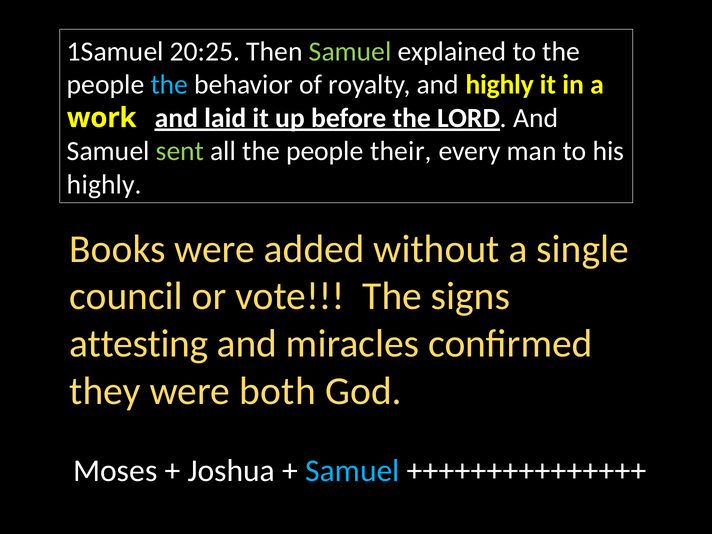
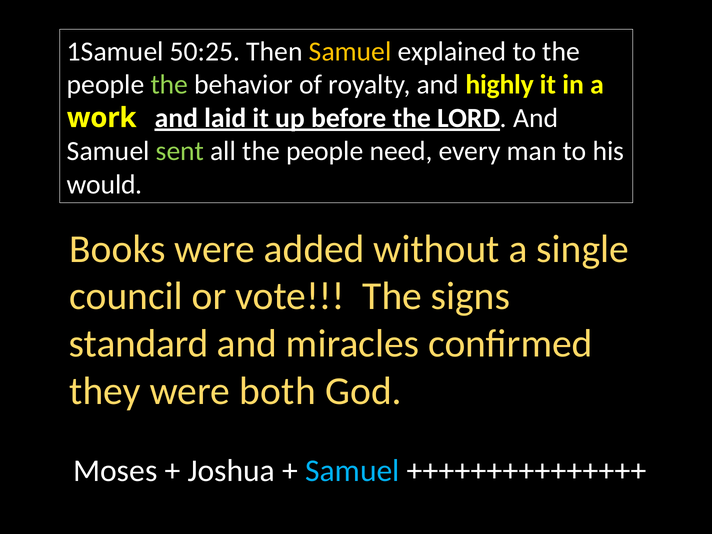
20:25: 20:25 -> 50:25 (205, 51)
Samuel colour: light green -> yellow (350, 51)
the colour: light blue -> light green (169, 85)
their: their -> need (401, 151)
highly: highly -> would (105, 184)
attesting: attesting -> standard (139, 344)
